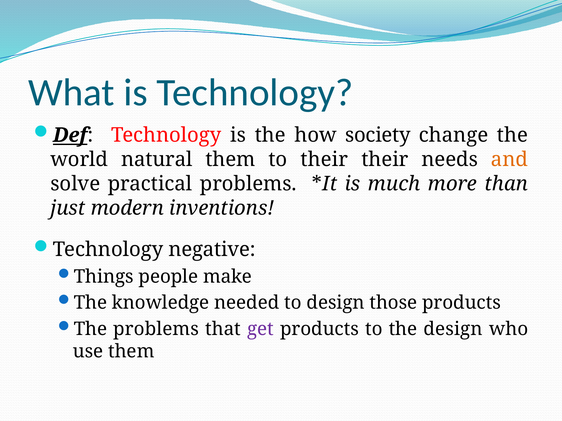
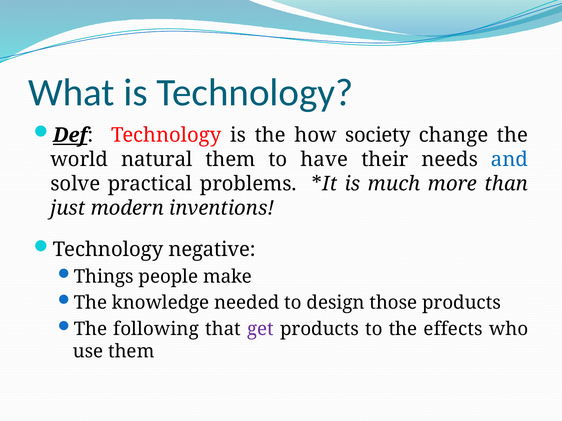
to their: their -> have (324, 160)
and colour: orange -> blue (509, 160)
The problems: problems -> following (156, 329)
the design: design -> effects (453, 329)
